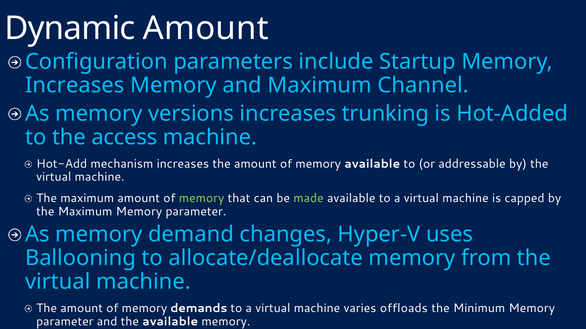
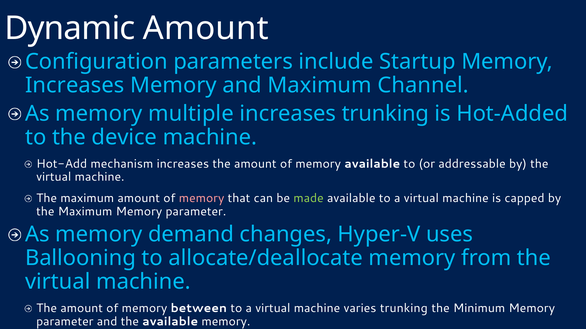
versions: versions -> multiple (191, 114)
access: access -> device (124, 137)
memory colour: light green -> pink (202, 199)
demands: demands -> between (199, 309)
varies offloads: offloads -> trunking (404, 309)
